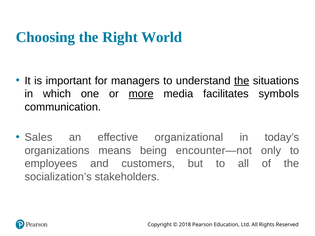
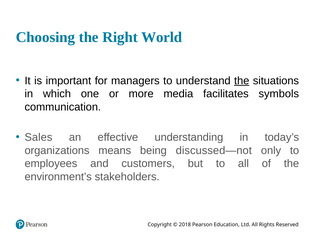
more underline: present -> none (141, 94)
organizational: organizational -> understanding (189, 138)
encounter—not: encounter—not -> discussed—not (214, 151)
socialization’s: socialization’s -> environment’s (58, 177)
